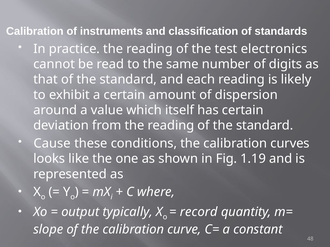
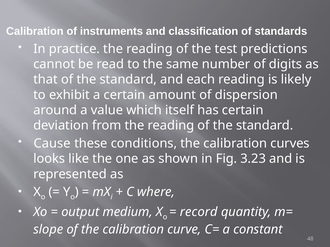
electronics: electronics -> predictions (274, 49)
1.19: 1.19 -> 3.23 (253, 159)
typically: typically -> medium (128, 212)
